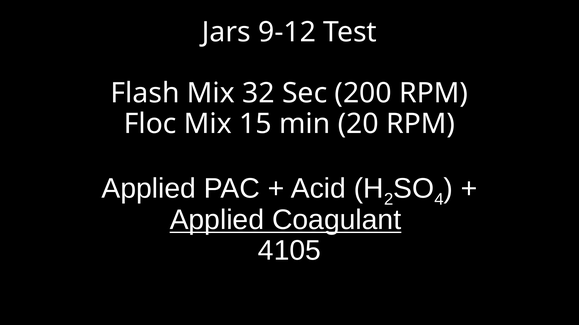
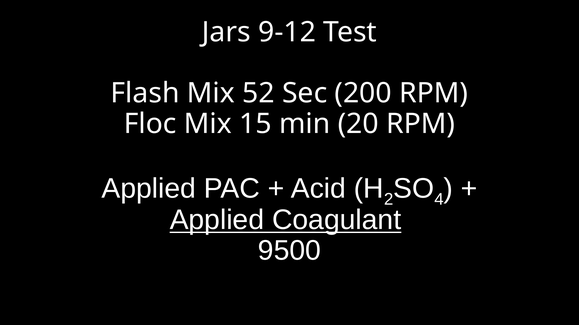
32: 32 -> 52 (259, 93)
4105: 4105 -> 9500 (289, 251)
